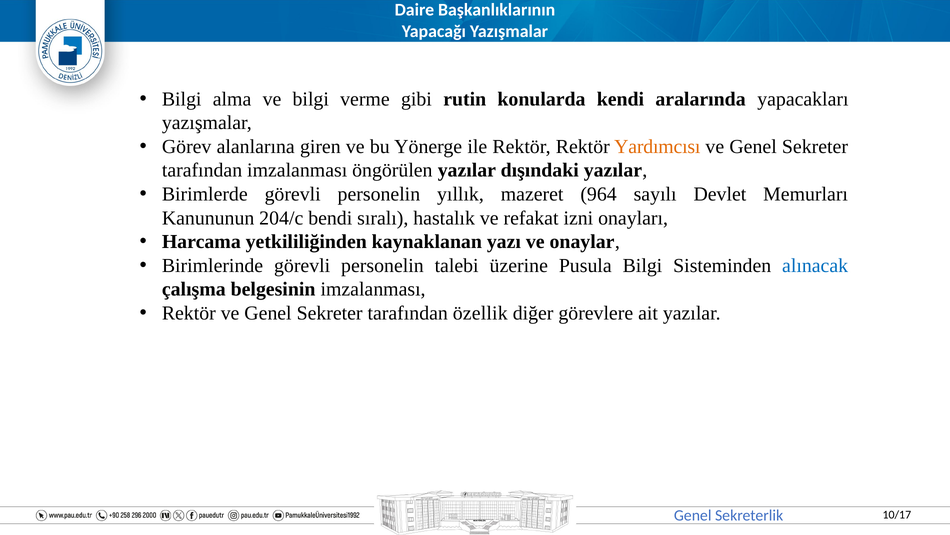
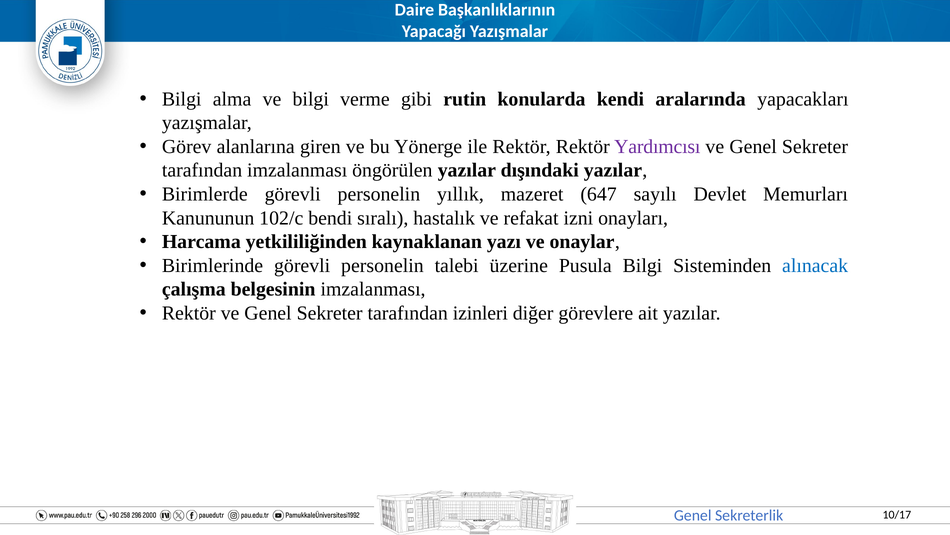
Yardımcısı colour: orange -> purple (657, 146)
964: 964 -> 647 (599, 194)
204/c: 204/c -> 102/c (281, 218)
özellik: özellik -> izinleri (480, 313)
